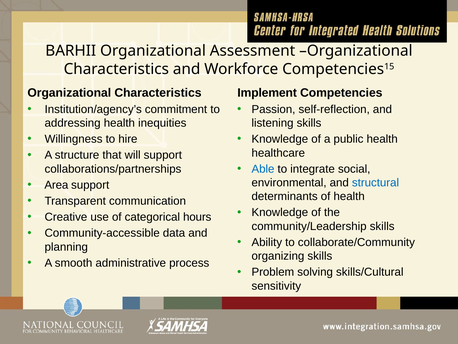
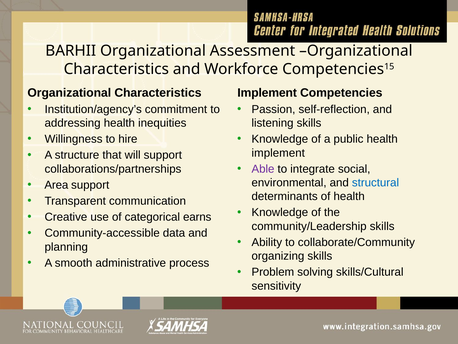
healthcare: healthcare -> implement (278, 153)
Able colour: blue -> purple (263, 169)
hours: hours -> earns (197, 217)
